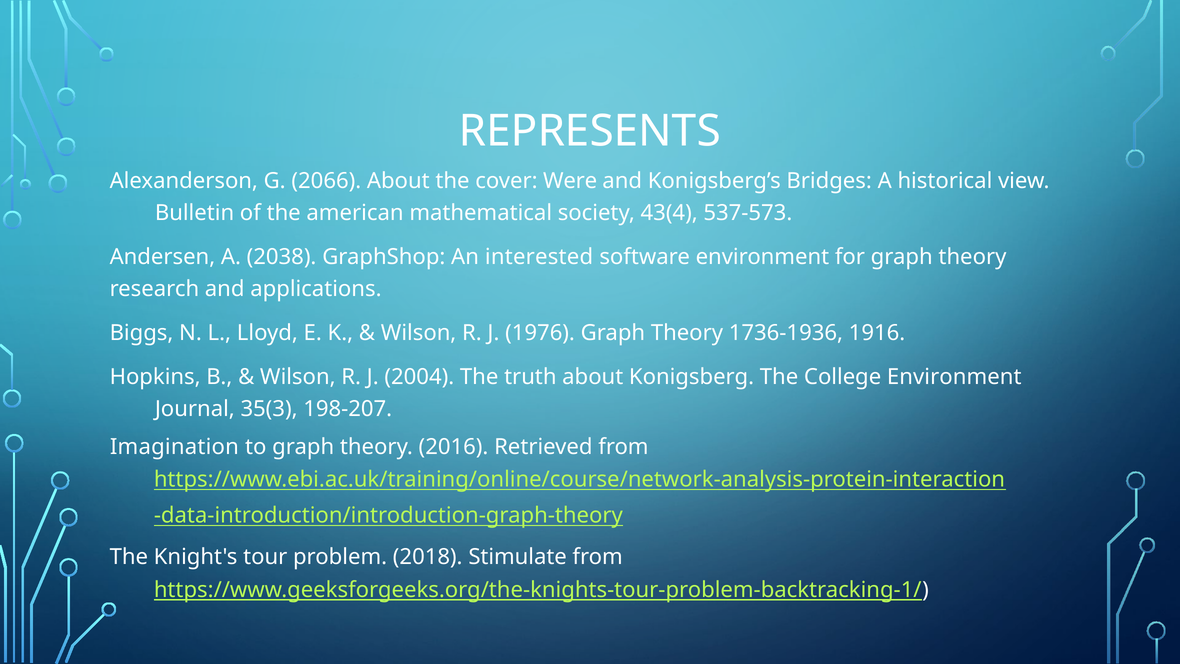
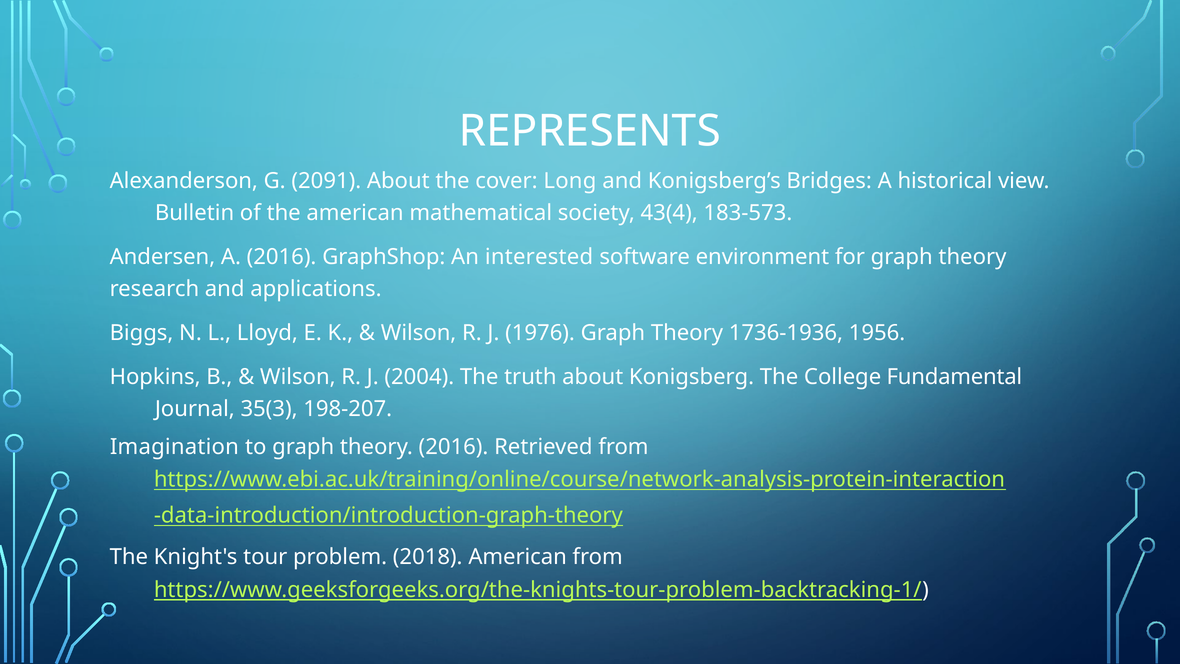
2066: 2066 -> 2091 (326, 181)
Were: Were -> Long (570, 181)
537-573: 537-573 -> 183-573 (748, 213)
A 2038: 2038 -> 2016 (282, 257)
1916: 1916 -> 1956 (877, 333)
College Environment: Environment -> Fundamental (954, 377)
2018 Stimulate: Stimulate -> American (518, 557)
